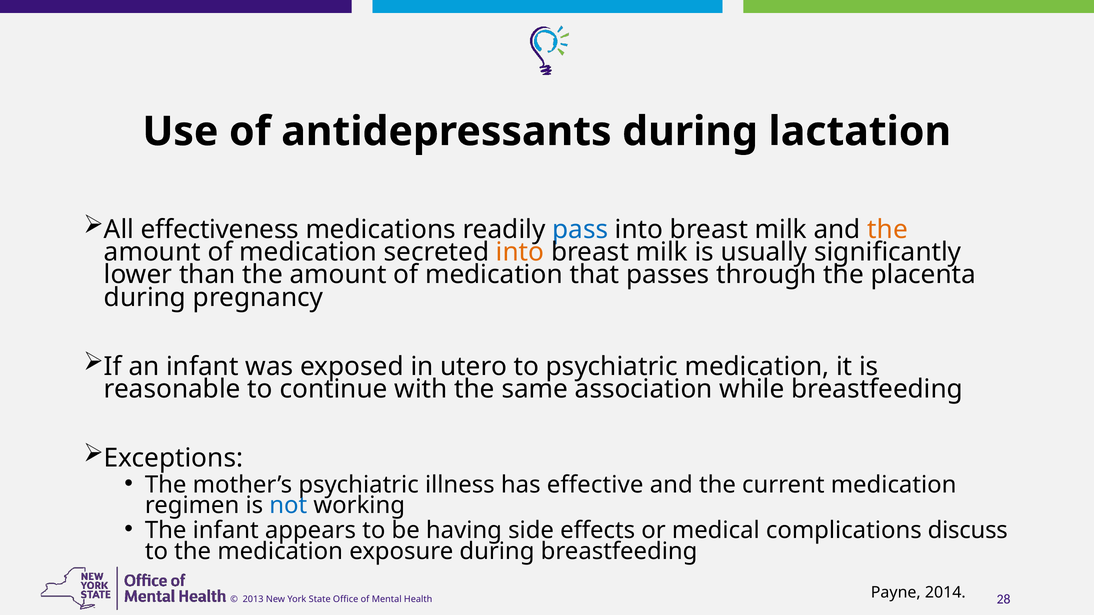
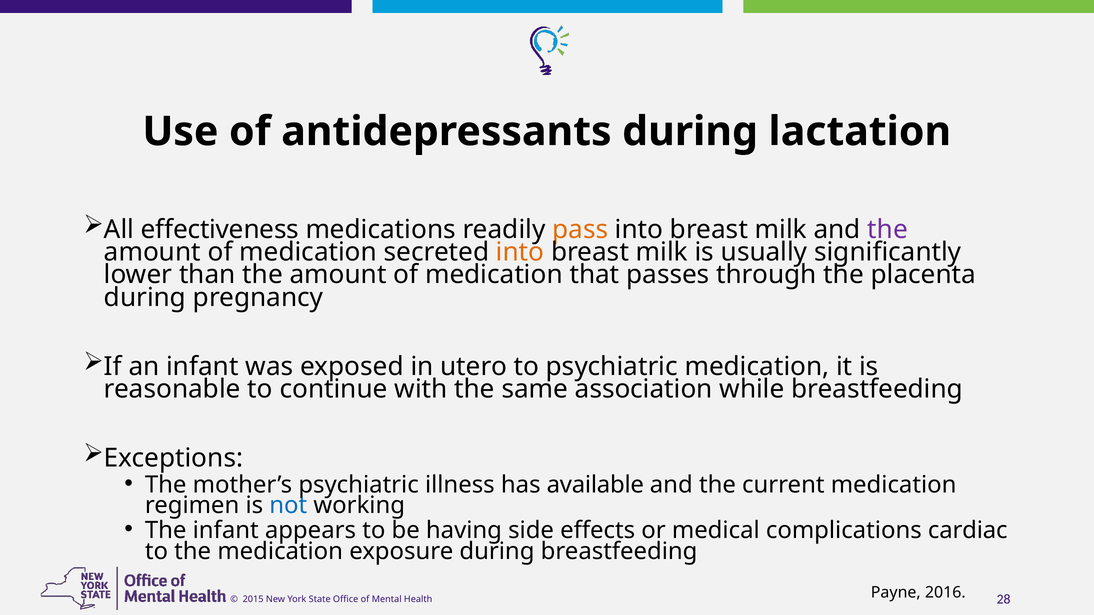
pass colour: blue -> orange (580, 230)
the colour: orange -> purple (888, 230)
effective: effective -> available (595, 485)
discuss: discuss -> cardiac (968, 531)
2014: 2014 -> 2016 (945, 593)
2013: 2013 -> 2015 (253, 600)
